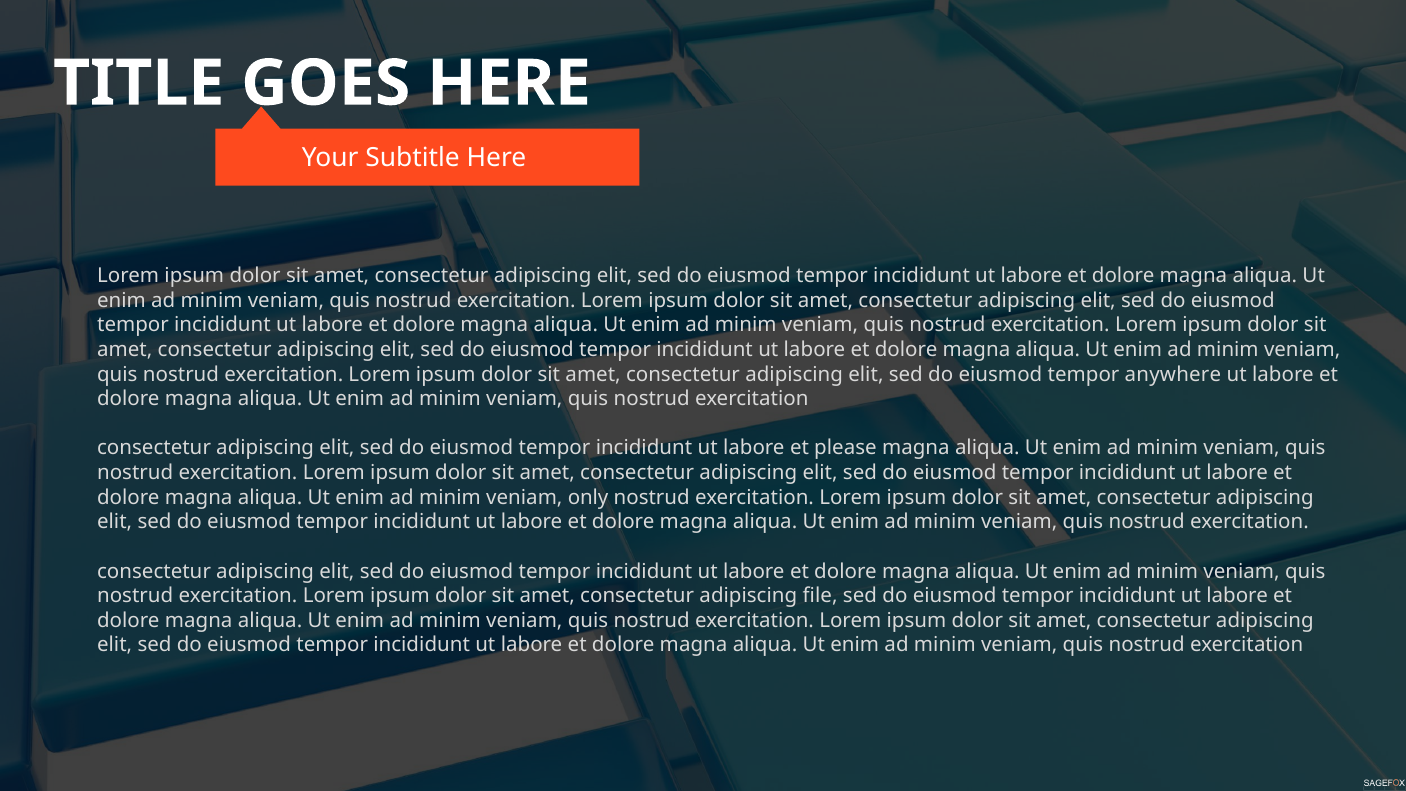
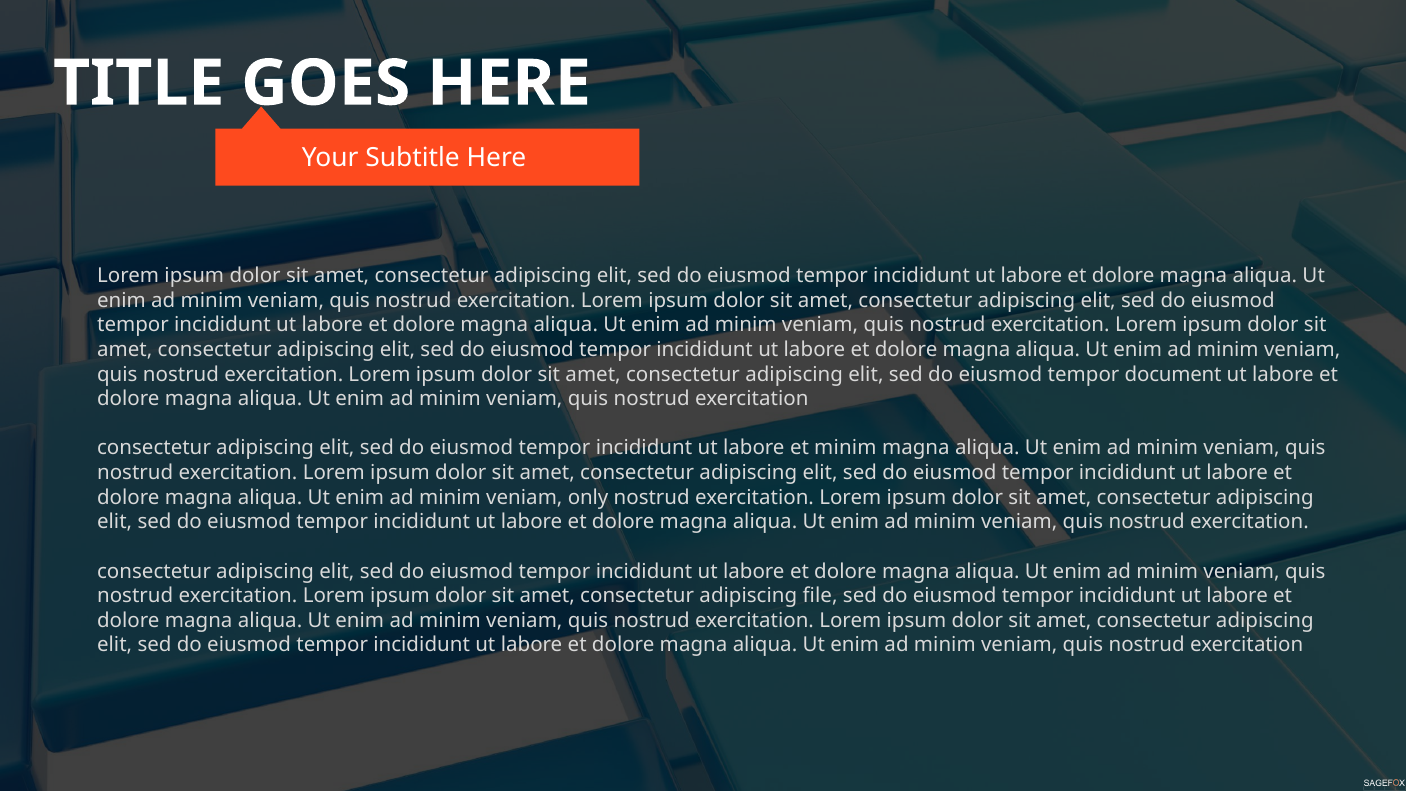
anywhere: anywhere -> document (1173, 374)
et please: please -> minim (845, 448)
